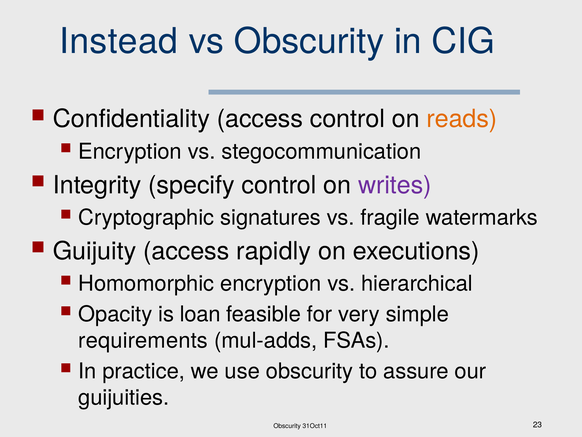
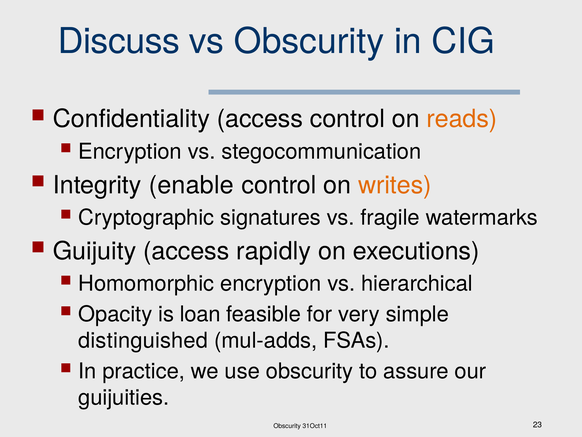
Instead: Instead -> Discuss (119, 41)
specify: specify -> enable (191, 185)
writes colour: purple -> orange (395, 185)
requirements: requirements -> distinguished (143, 340)
